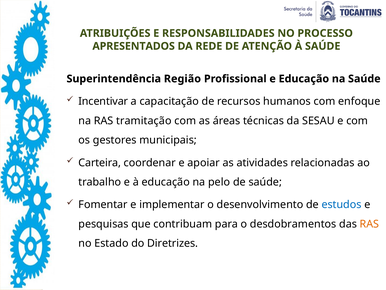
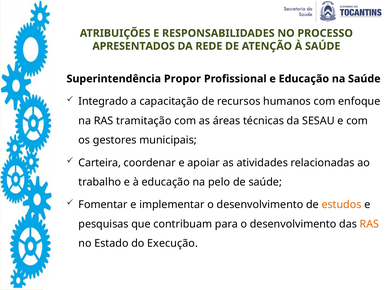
Região: Região -> Propor (182, 79)
Incentivar: Incentivar -> Integrado (103, 101)
estudos colour: blue -> orange (342, 204)
para o desdobramentos: desdobramentos -> desenvolvimento (293, 224)
Diretrizes: Diretrizes -> Execução (173, 243)
